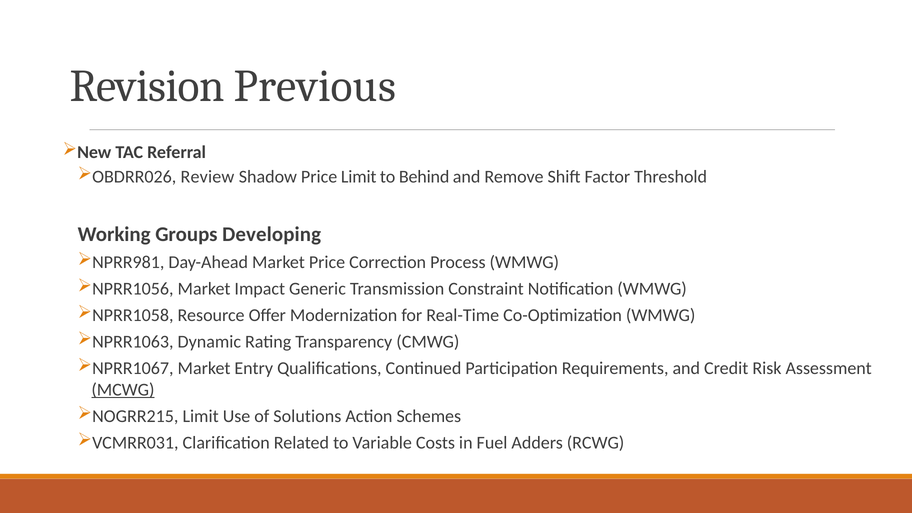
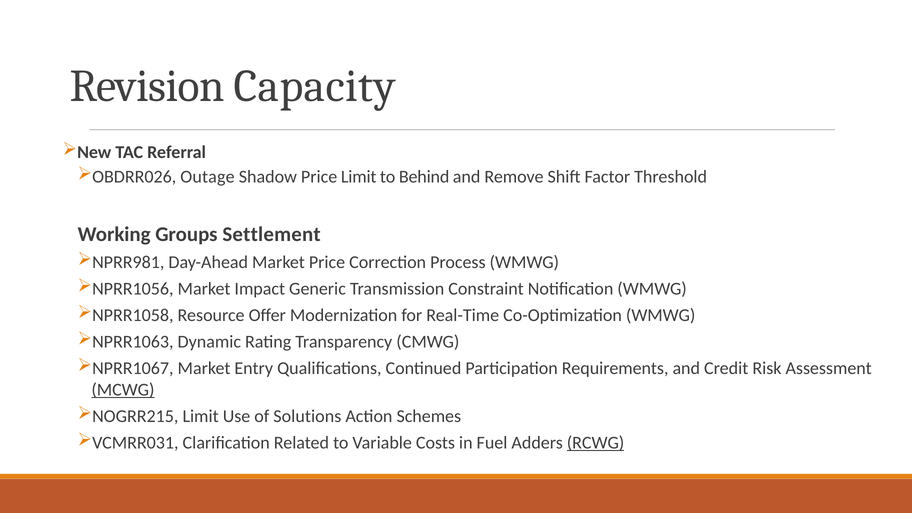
Previous: Previous -> Capacity (315, 86)
Review: Review -> Outage (207, 177)
Developing: Developing -> Settlement (272, 234)
RCWG underline: none -> present (596, 443)
